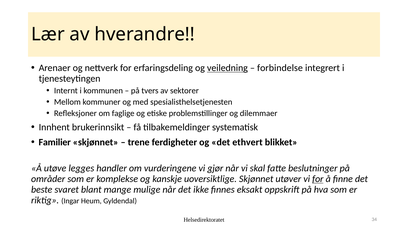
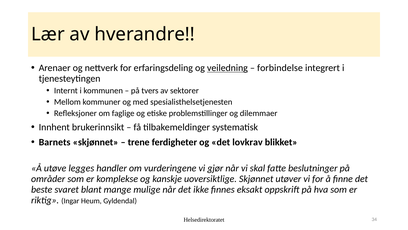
Familier: Familier -> Barnets (55, 142)
ethvert: ethvert -> lovkrav (247, 142)
for underline: present -> none (318, 179)
